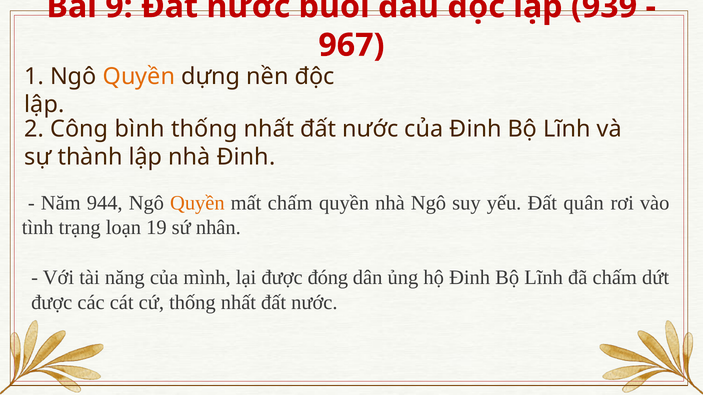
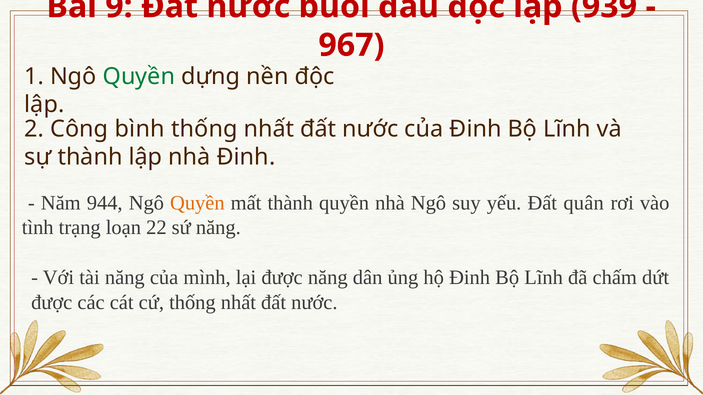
Quyền colour: orange -> green (139, 77)
mất chấm: chấm -> thành (290, 203)
19: 19 -> 22 (156, 228)
sứ nhân: nhân -> năng (218, 228)
được đóng: đóng -> năng (328, 278)
